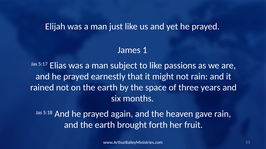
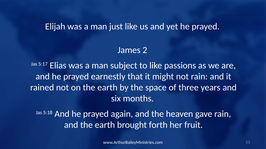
1: 1 -> 2 (145, 50)
